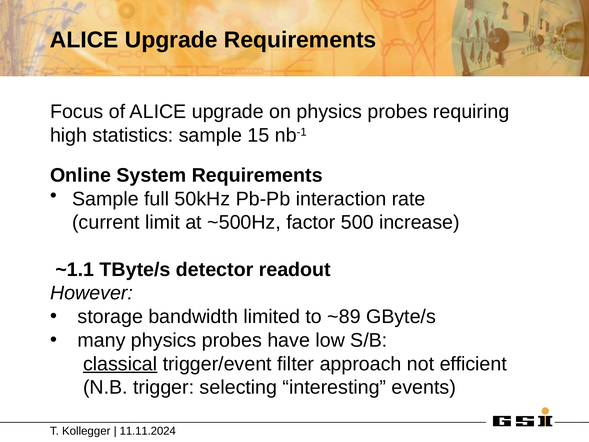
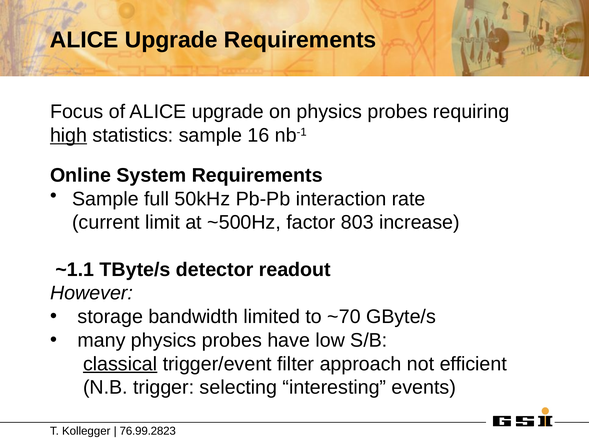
high underline: none -> present (69, 135)
15: 15 -> 16 (258, 135)
500: 500 -> 803 (357, 222)
~89: ~89 -> ~70 (344, 317)
11.11.2024: 11.11.2024 -> 76.99.2823 (148, 431)
